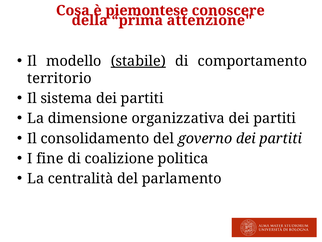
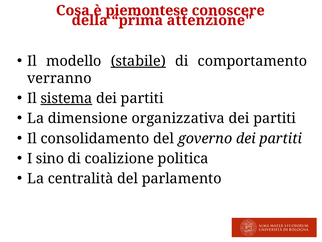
territorio: territorio -> verranno (59, 78)
sistema underline: none -> present (66, 98)
fine: fine -> sino (50, 158)
